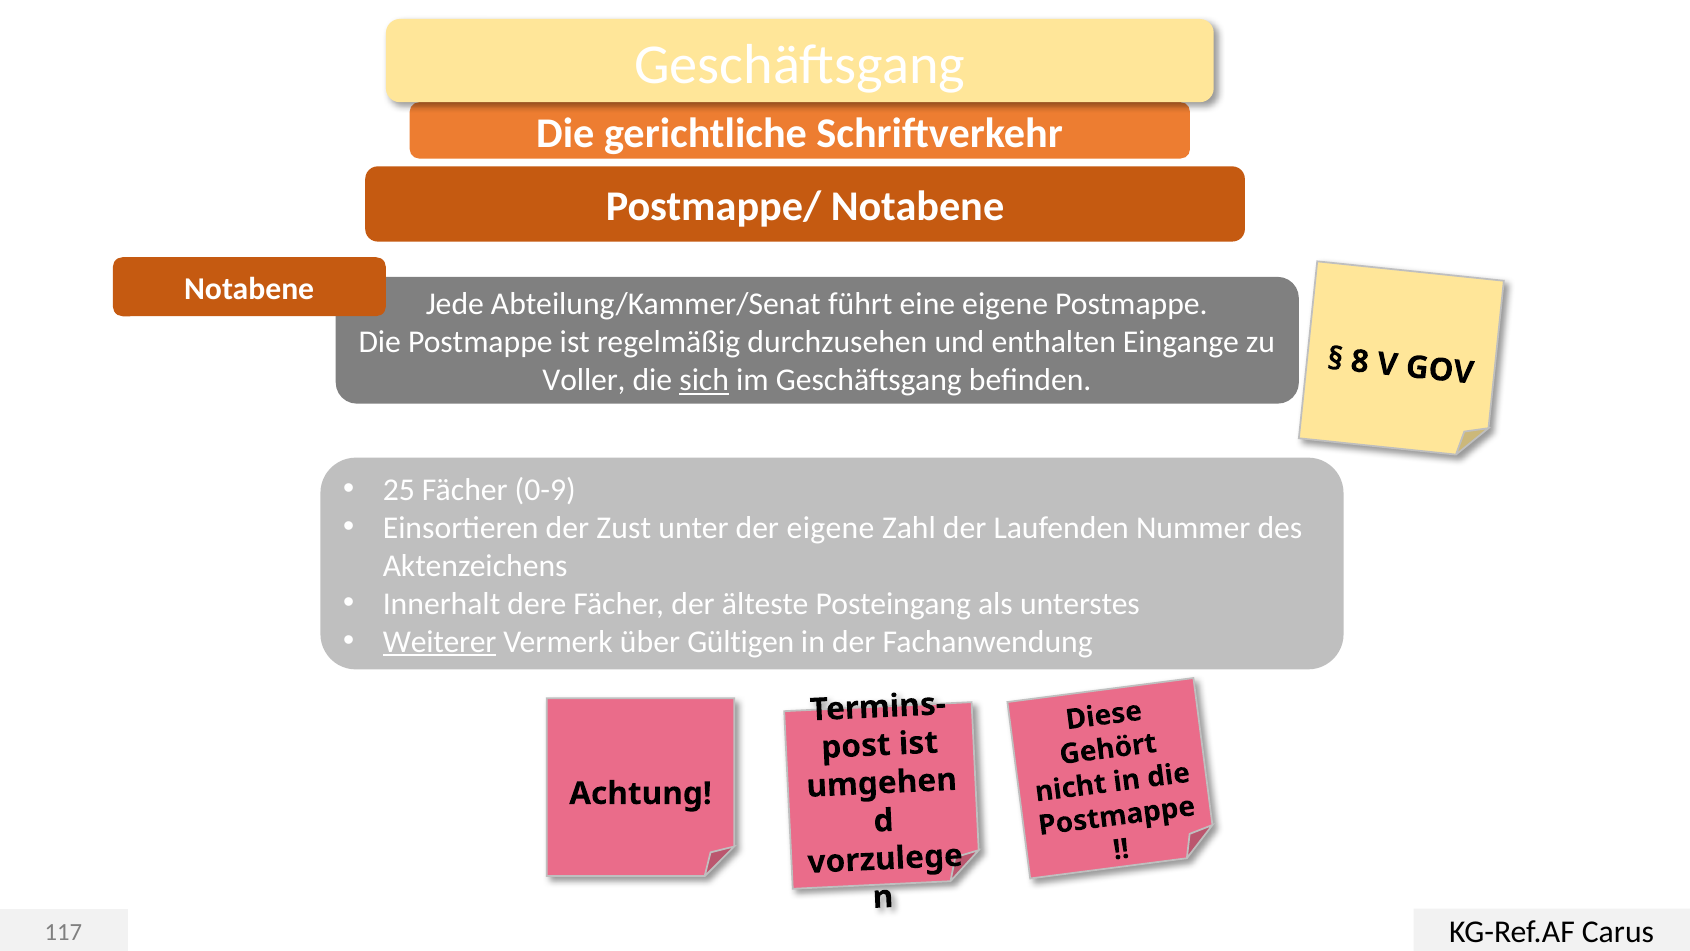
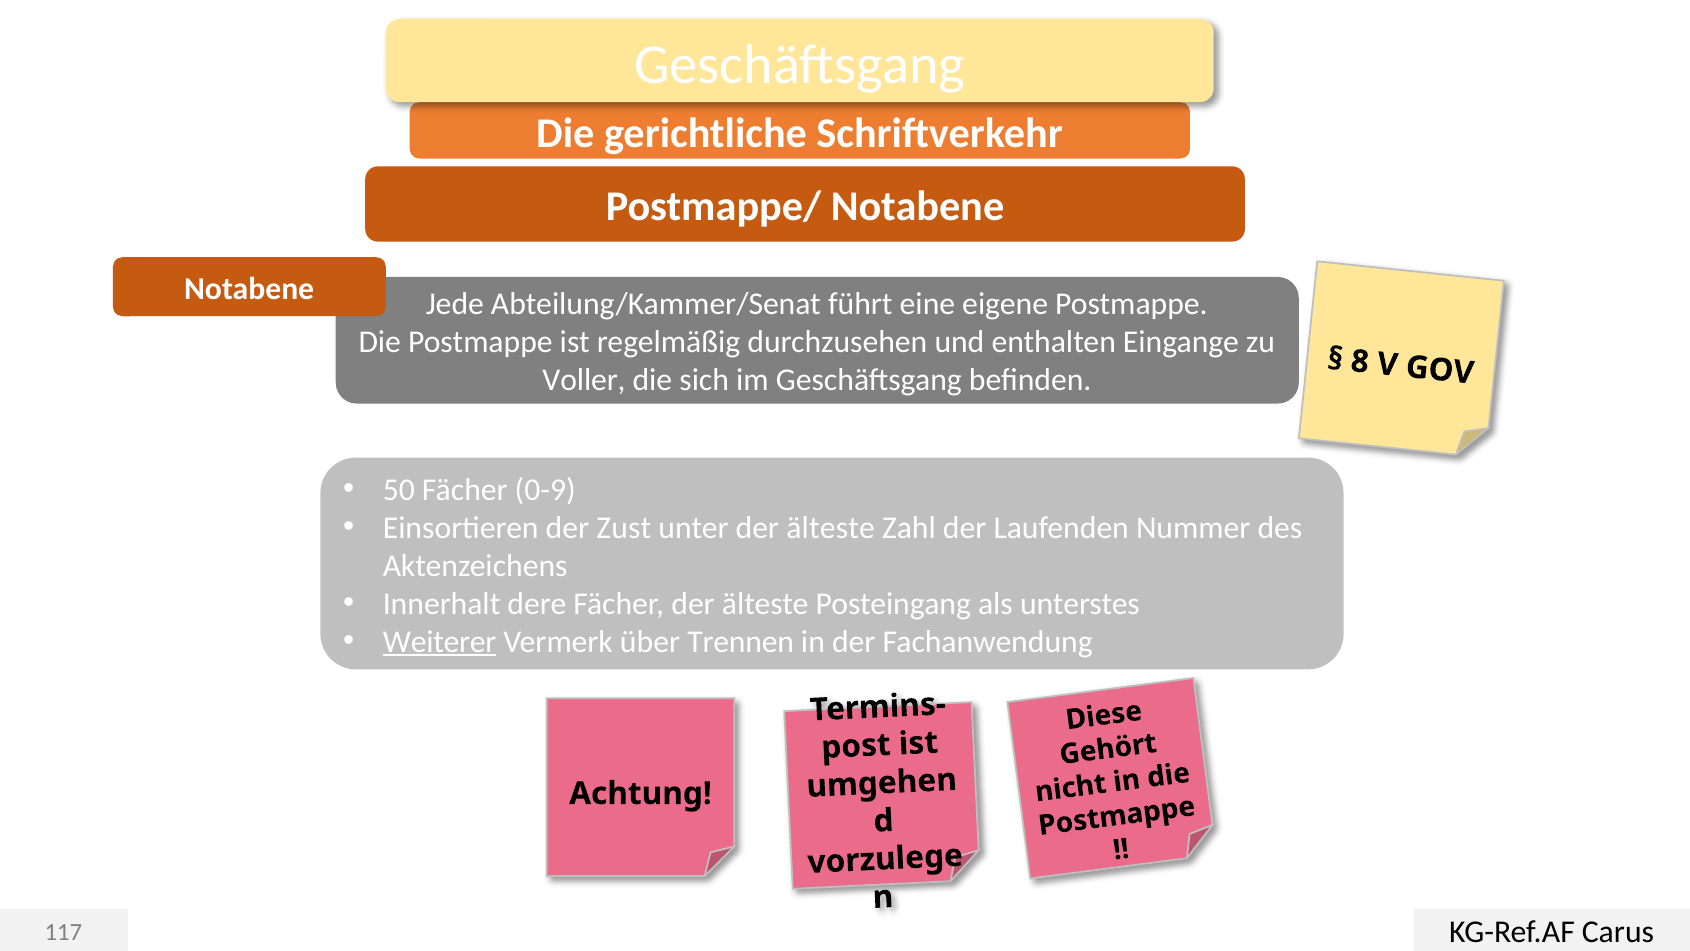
sich underline: present -> none (704, 380)
25: 25 -> 50 (399, 489)
unter der eigene: eigene -> älteste (831, 527)
Gültigen: Gültigen -> Trennen (741, 642)
